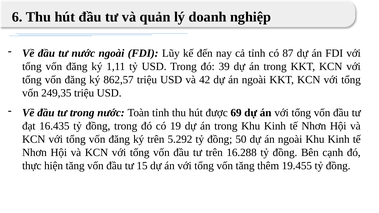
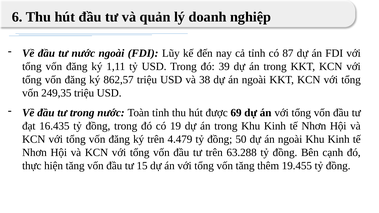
42: 42 -> 38 (205, 80)
5.292: 5.292 -> 4.479 (180, 139)
16.288: 16.288 -> 63.288 (242, 153)
